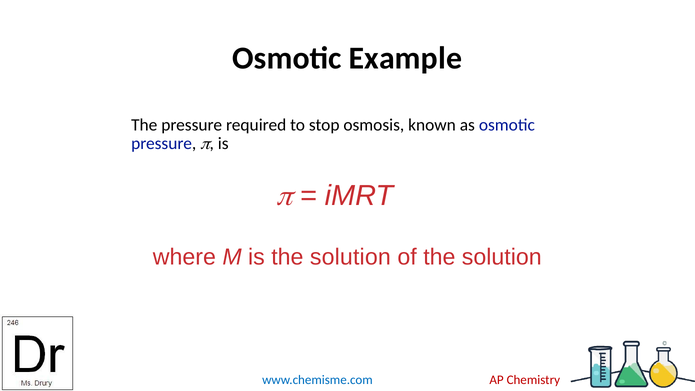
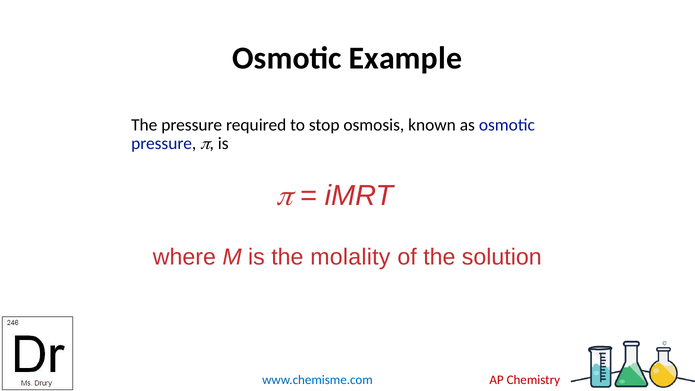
is the solution: solution -> molality (350, 257)
